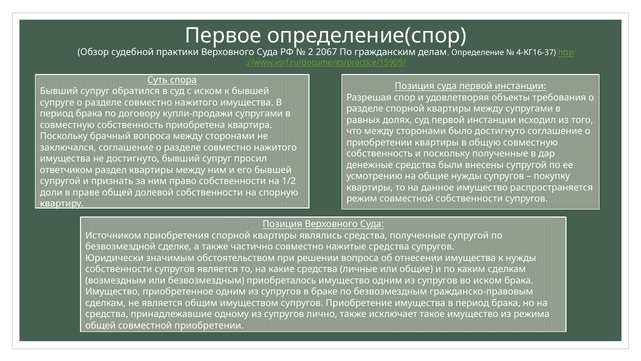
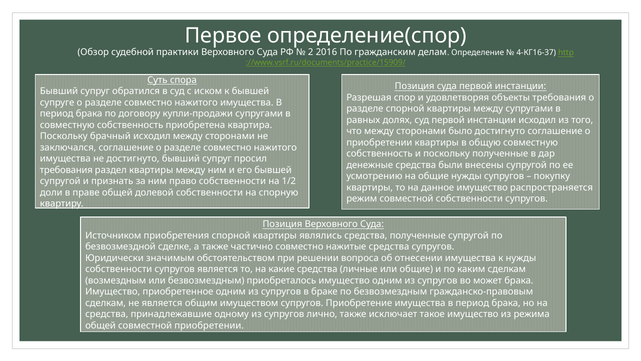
2067: 2067 -> 2016 (326, 52)
брачный вопроса: вопроса -> исходил (152, 136)
ответчиком: ответчиком -> требования (66, 170)
во иском: иском -> может (488, 280)
